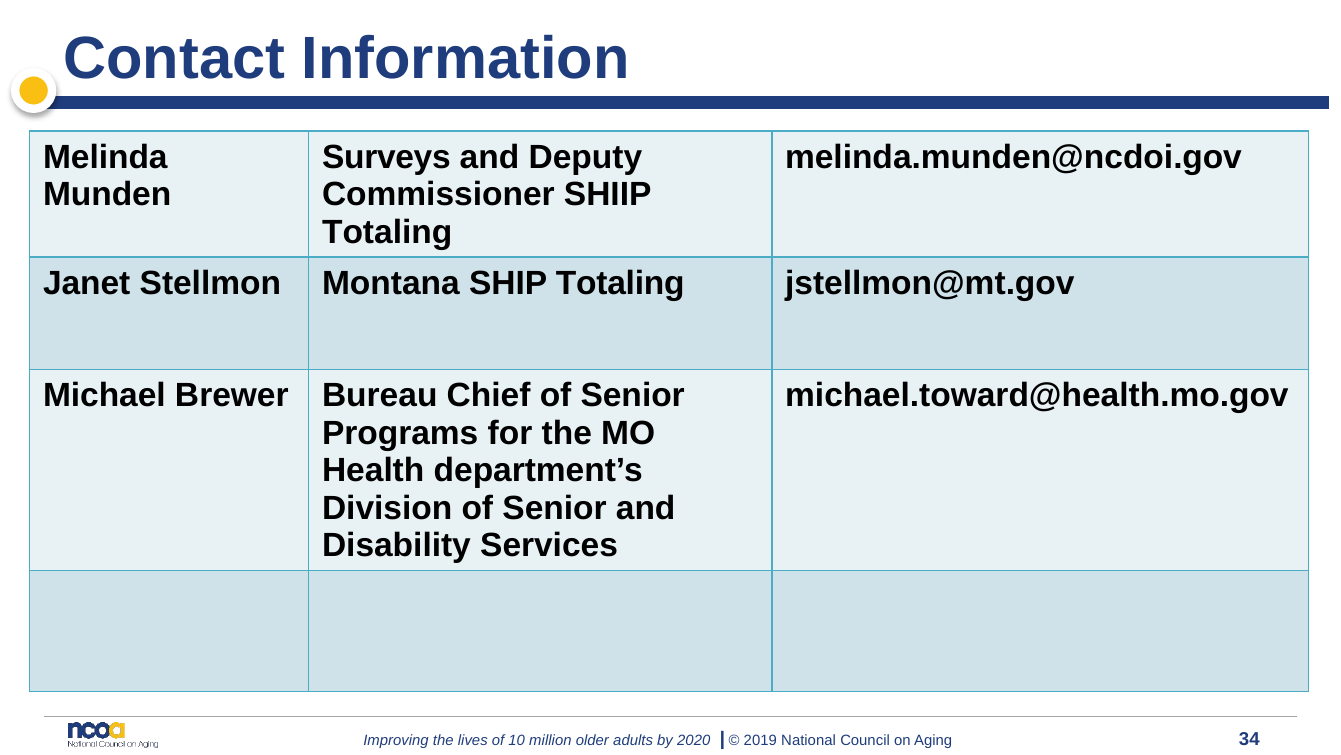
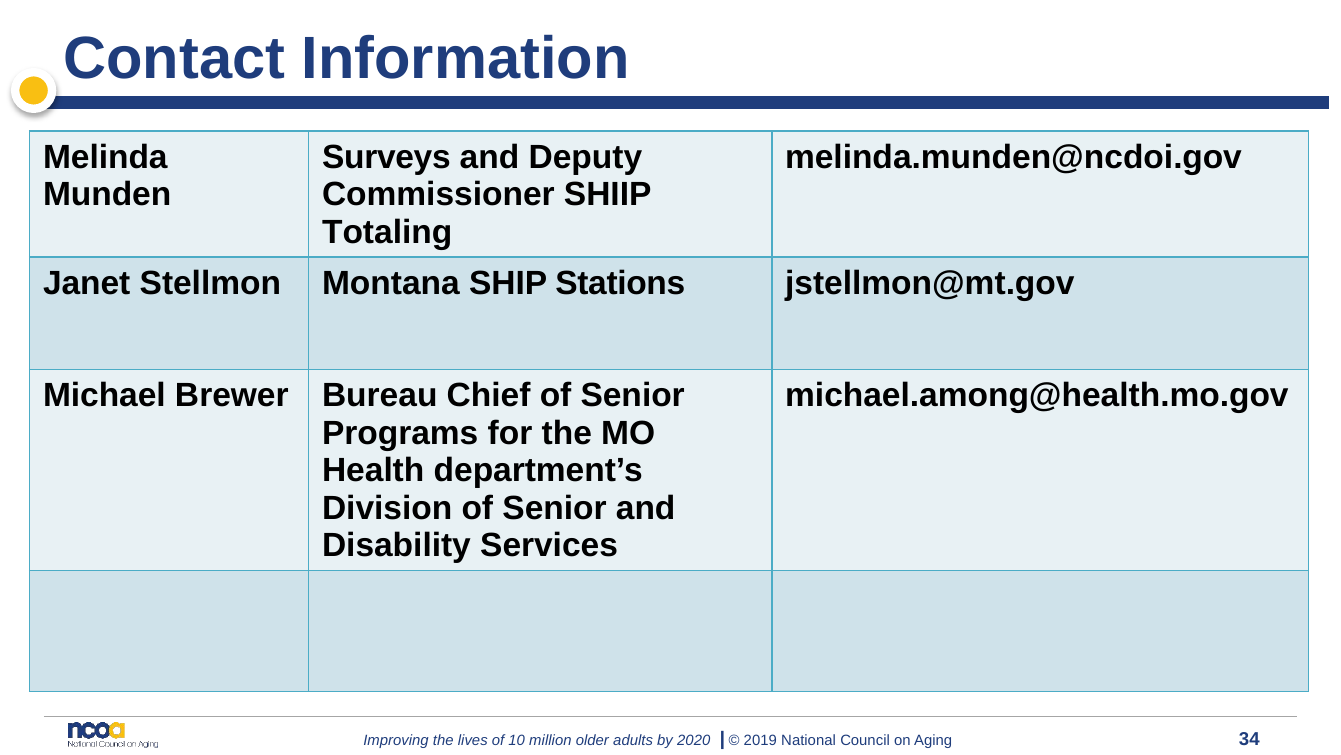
SHIP Totaling: Totaling -> Stations (620, 283)
michael.toward@health.mo.gov: michael.toward@health.mo.gov -> michael.among@health.mo.gov (1037, 395)
